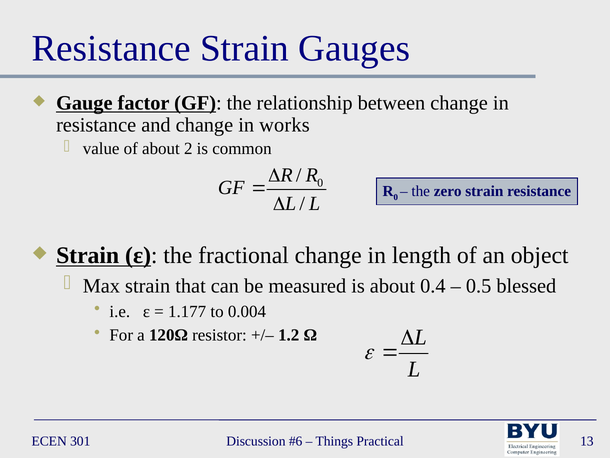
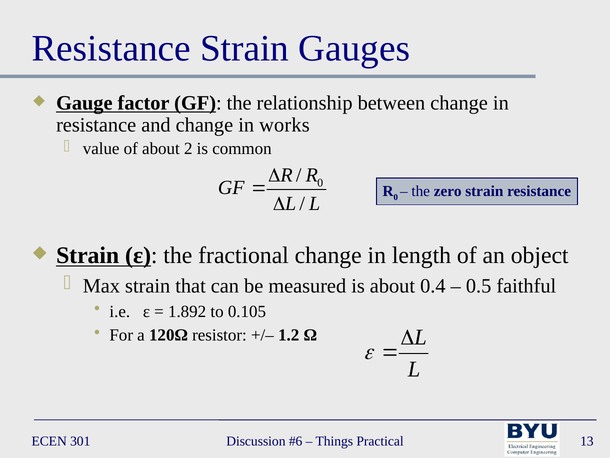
blessed: blessed -> faithful (526, 286)
1.177: 1.177 -> 1.892 (187, 311)
0.004: 0.004 -> 0.105 (247, 311)
